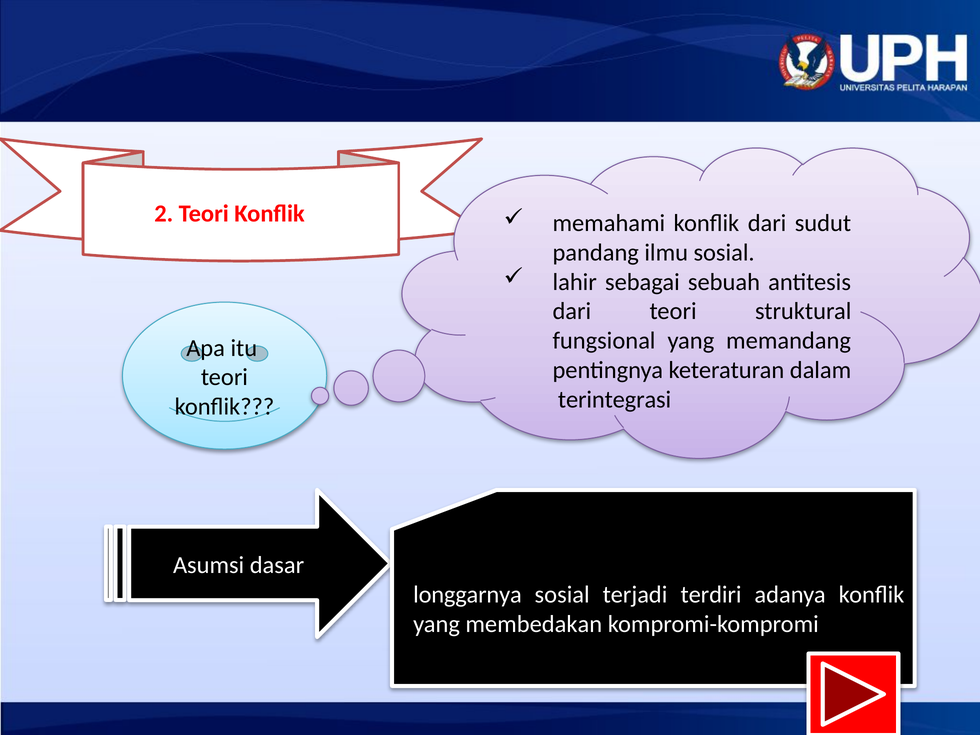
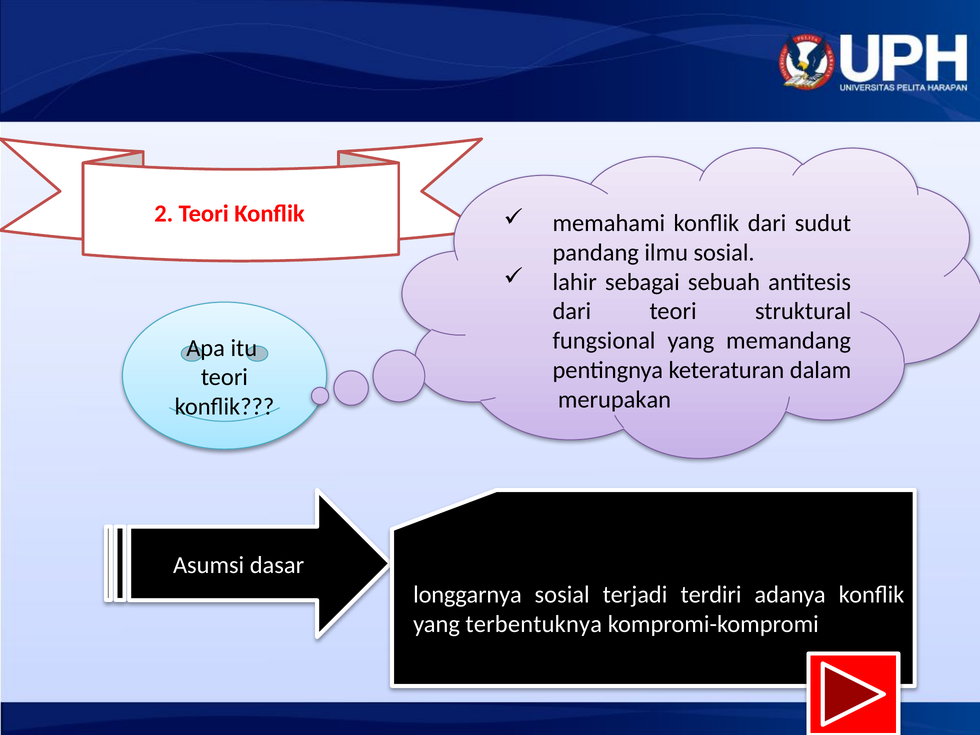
terintegrasi: terintegrasi -> merupakan (615, 400)
membedakan: membedakan -> terbentuknya (534, 624)
